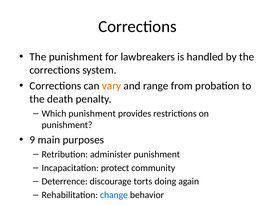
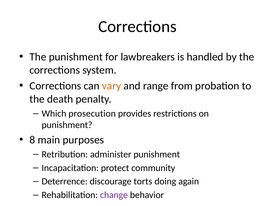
Which punishment: punishment -> prosecution (92, 114)
9: 9 -> 8 (32, 140)
change colour: blue -> purple (114, 195)
